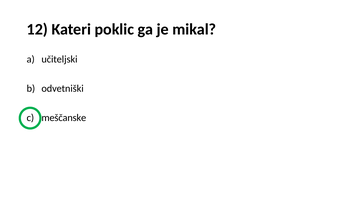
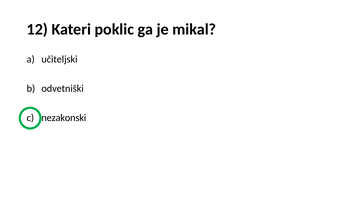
meščanske: meščanske -> nezakonski (64, 118)
